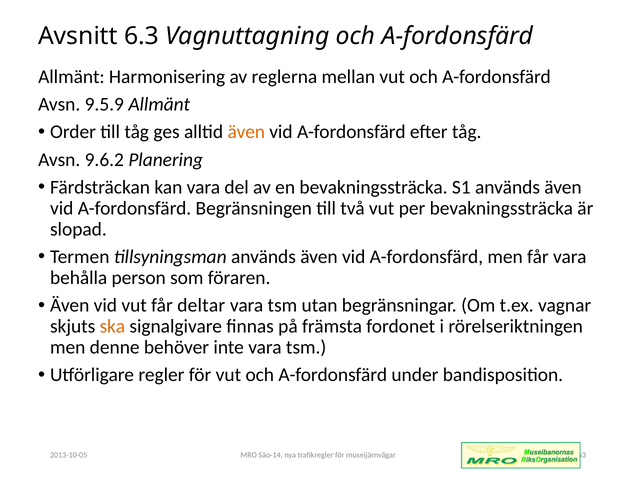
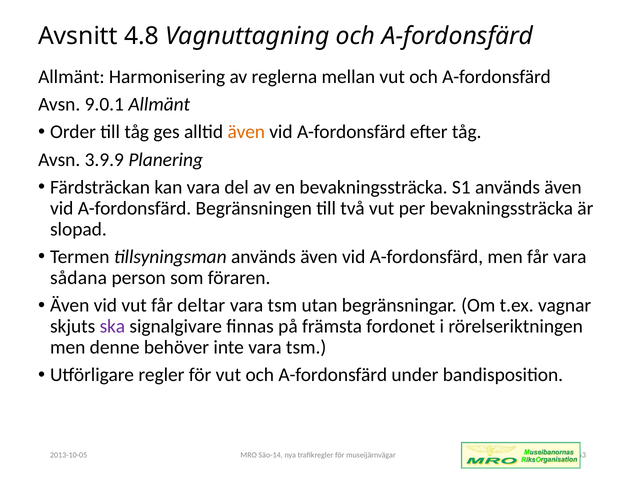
6.3: 6.3 -> 4.8 (142, 36)
9.5.9: 9.5.9 -> 9.0.1 (104, 104)
9.6.2: 9.6.2 -> 3.9.9 (104, 160)
behålla: behålla -> sådana (79, 278)
ska colour: orange -> purple (112, 326)
